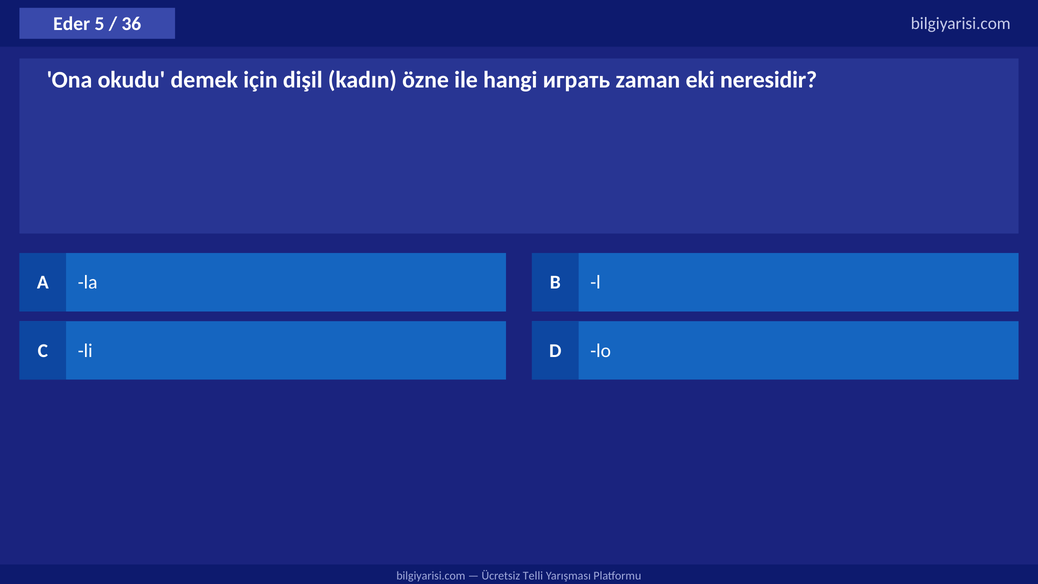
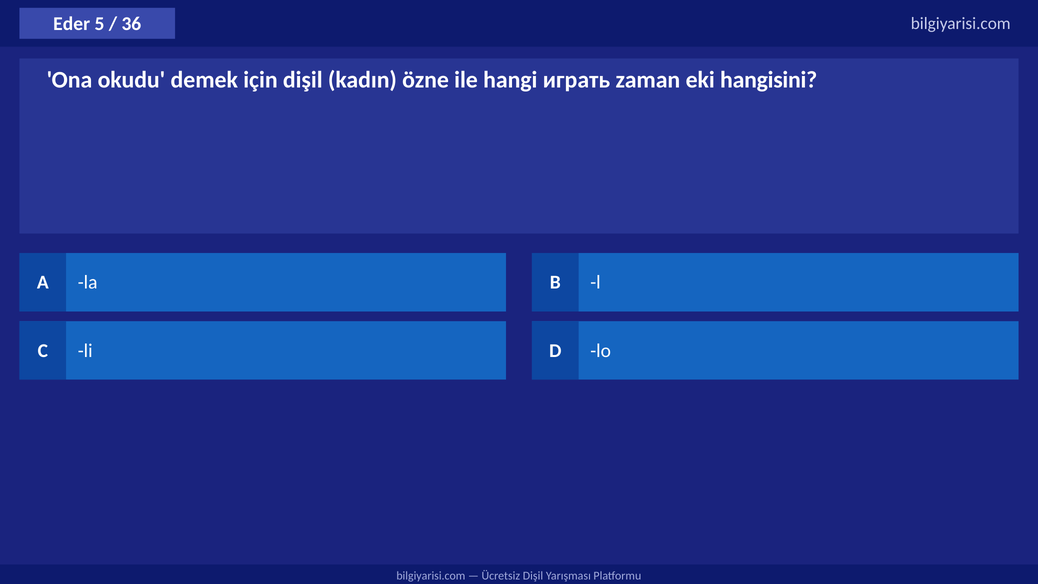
neresidir: neresidir -> hangisini (769, 80)
Ücretsiz Telli: Telli -> Dişil (533, 576)
